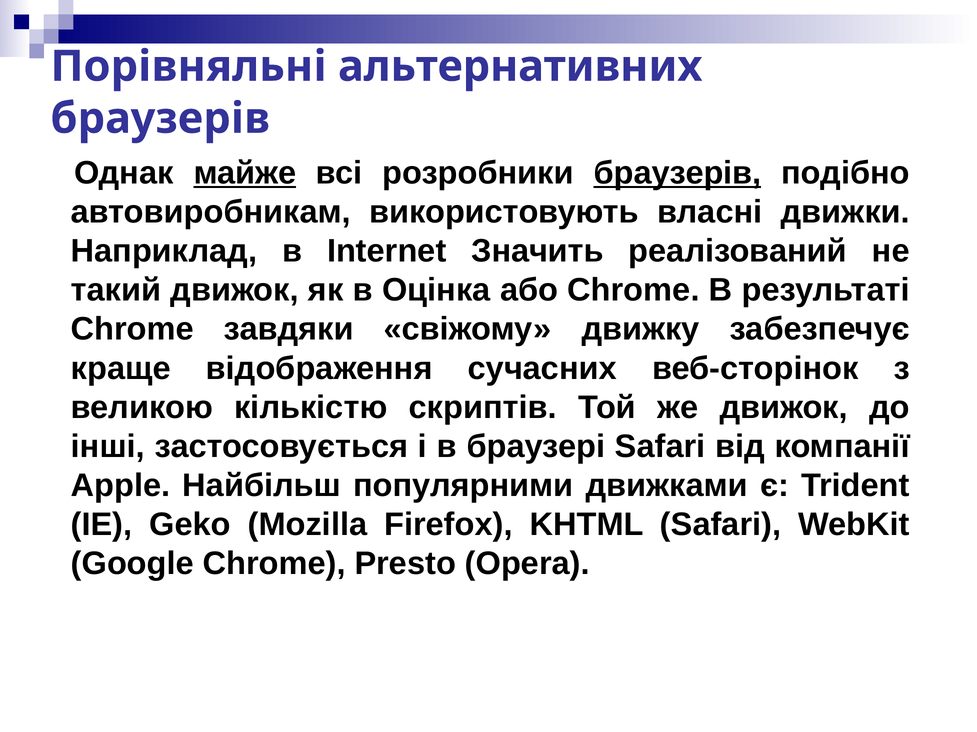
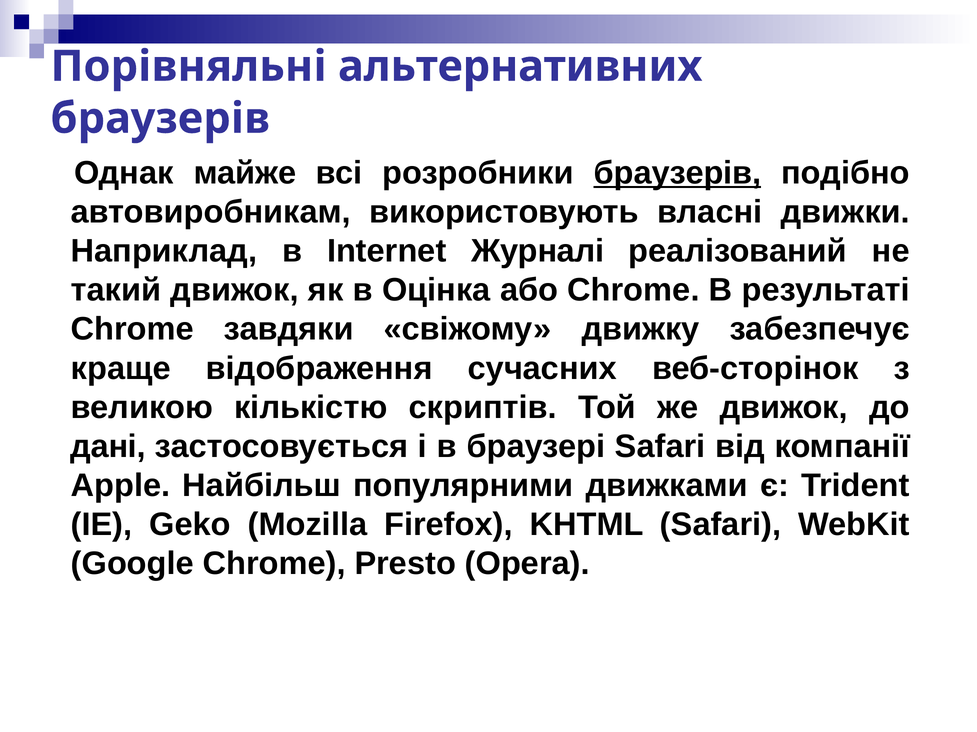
майже underline: present -> none (245, 173)
Значить: Значить -> Журналі (538, 251)
інші: інші -> дані (108, 447)
